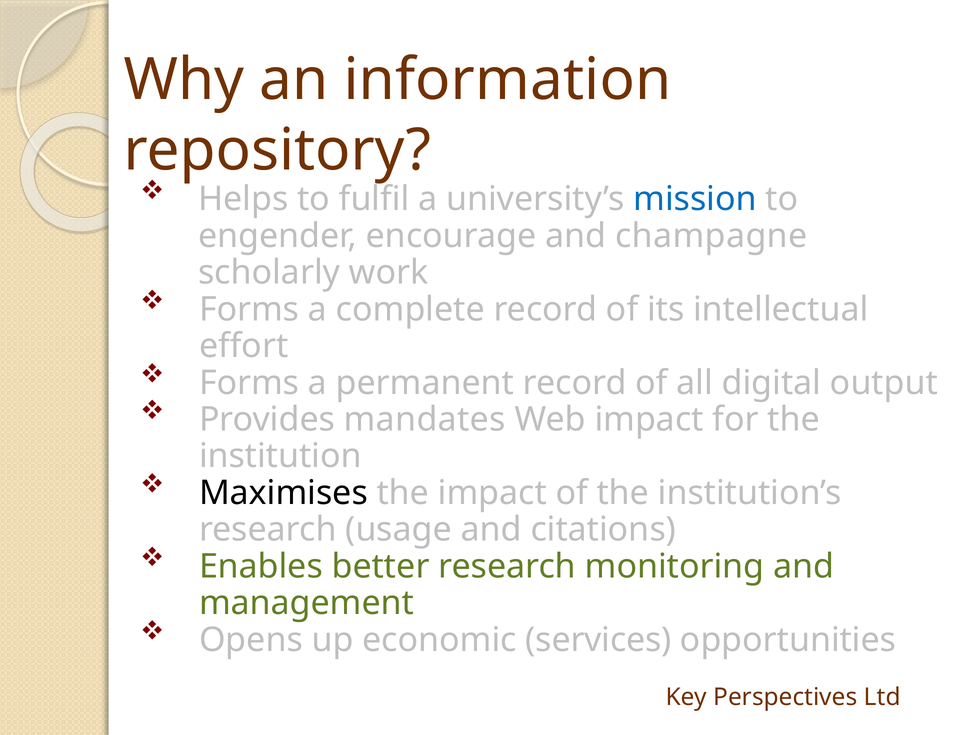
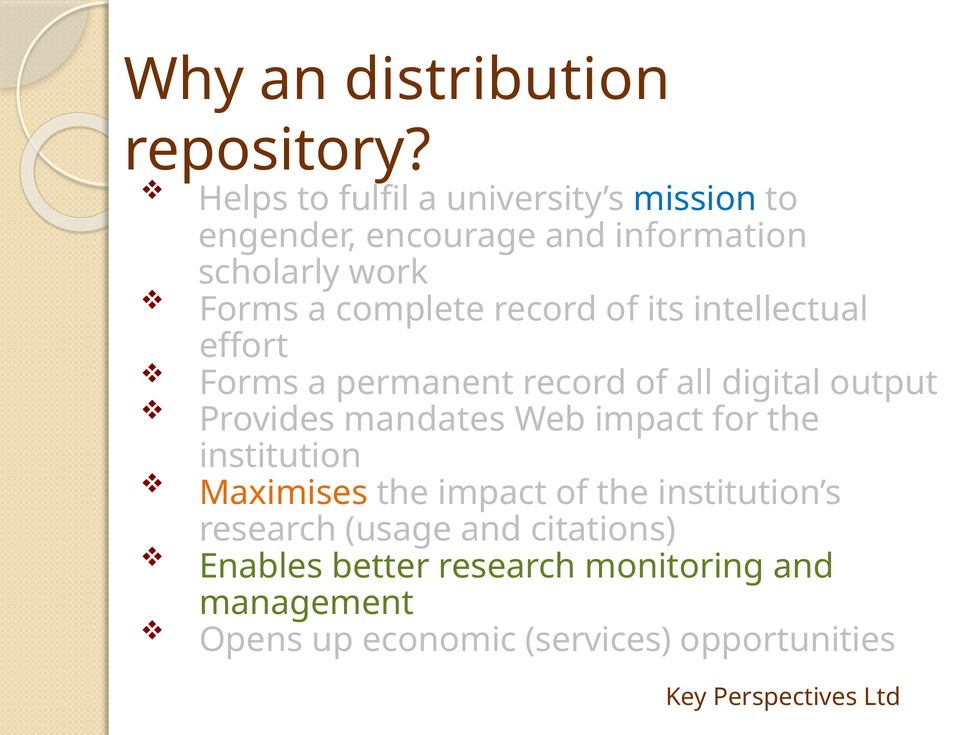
information: information -> distribution (507, 80)
champagne: champagne -> information (711, 236)
Maximises colour: black -> orange (283, 493)
